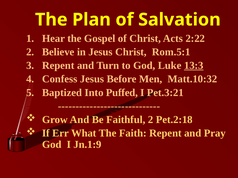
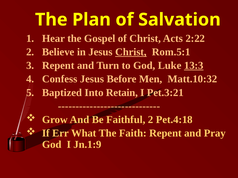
Christ underline: none -> present (131, 52)
Puffed: Puffed -> Retain (122, 93)
Pet.2:18: Pet.2:18 -> Pet.4:18 (174, 120)
